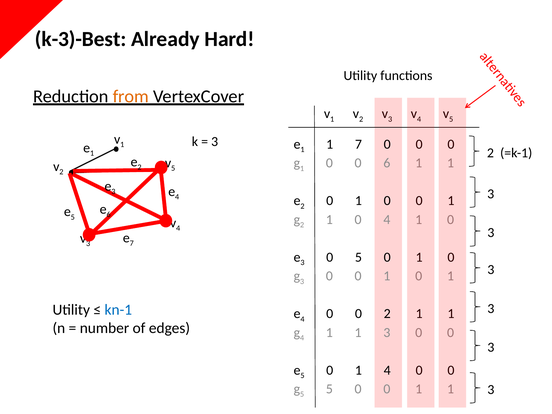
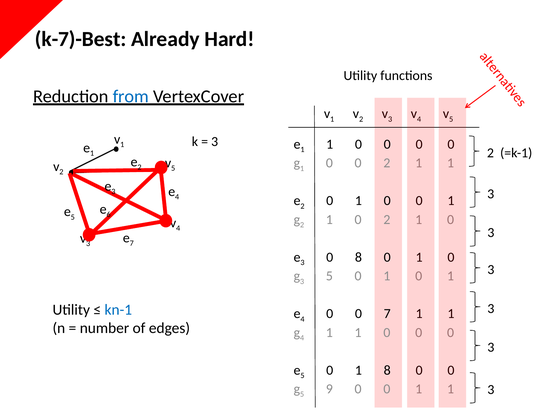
k-3)-Best: k-3)-Best -> k-7)-Best (81, 39)
from colour: orange -> blue (131, 96)
7: 7 -> 0 (358, 144)
0 0 6: 6 -> 2 (387, 163)
1 0 4: 4 -> 2 (387, 220)
0 5: 5 -> 8 (358, 257)
0: 0 -> 5 (329, 276)
0 2: 2 -> 7 (387, 314)
3: 3 -> 0 (387, 332)
1 4: 4 -> 8 (387, 370)
5: 5 -> 9 (329, 389)
